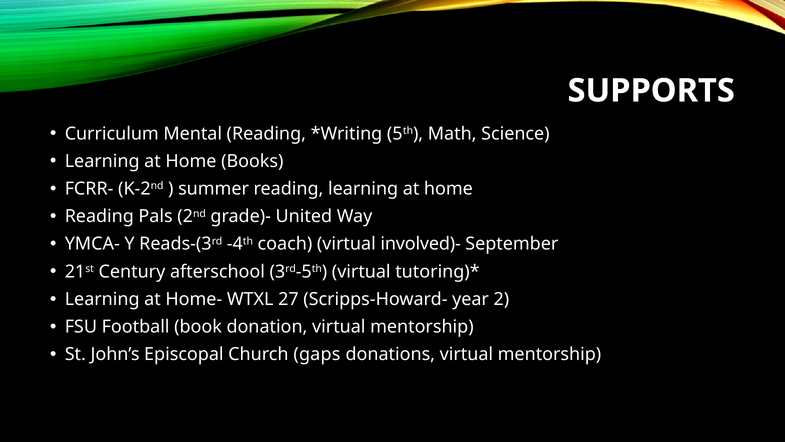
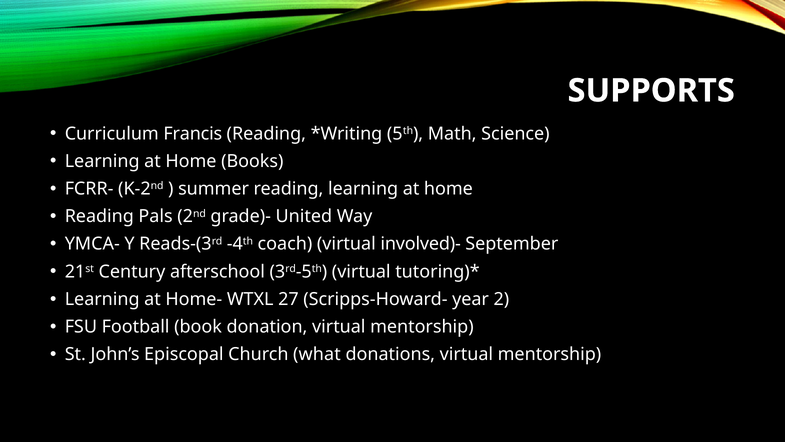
Mental: Mental -> Francis (193, 133)
gaps: gaps -> what (317, 354)
